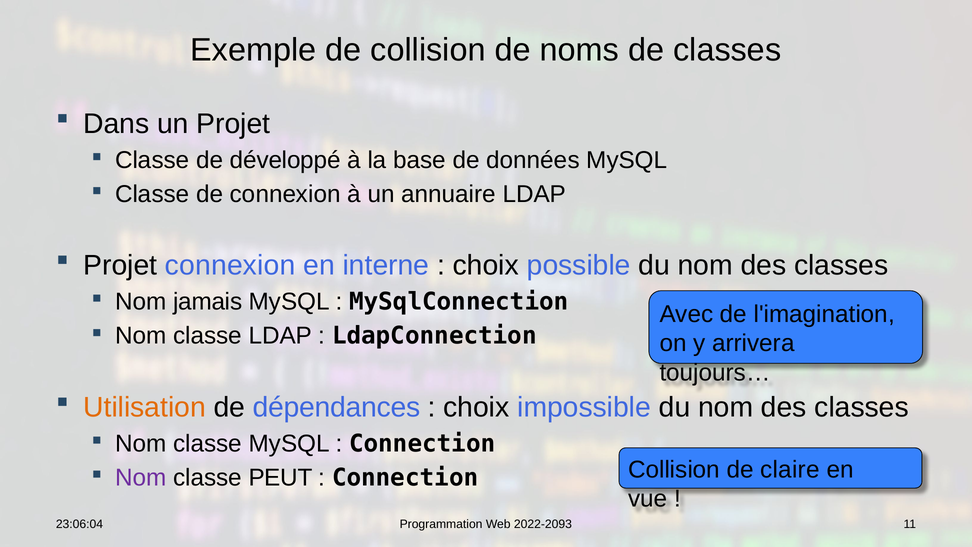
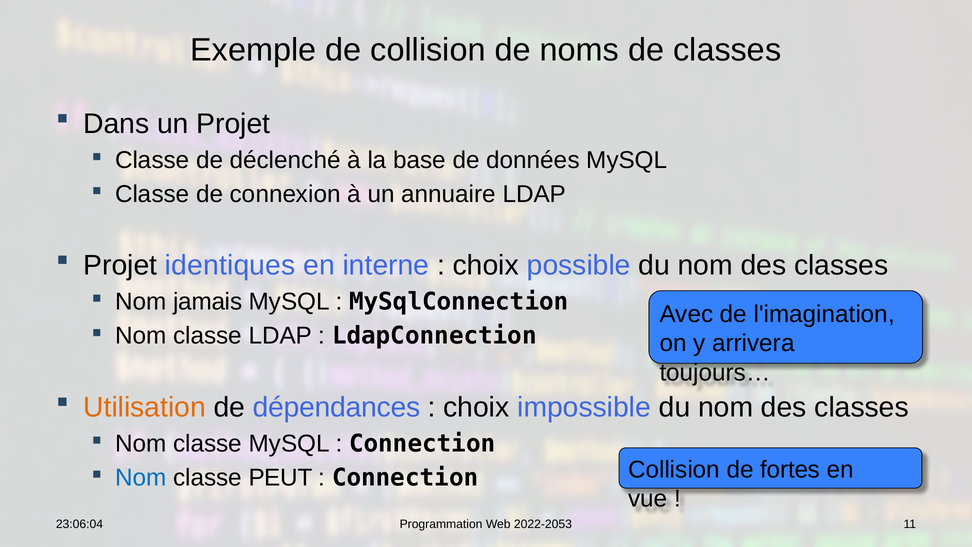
développé: développé -> déclenché (285, 160)
Projet connexion: connexion -> identiques (230, 266)
claire: claire -> fortes (790, 469)
Nom colour: purple -> blue (141, 477)
2022-2093: 2022-2093 -> 2022-2053 (543, 524)
